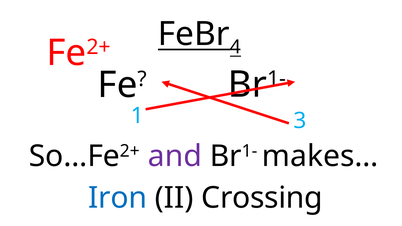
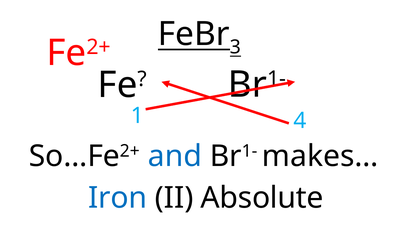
4: 4 -> 3 (235, 47)
3: 3 -> 4 (300, 121)
and colour: purple -> blue (175, 156)
Crossing: Crossing -> Absolute (262, 198)
